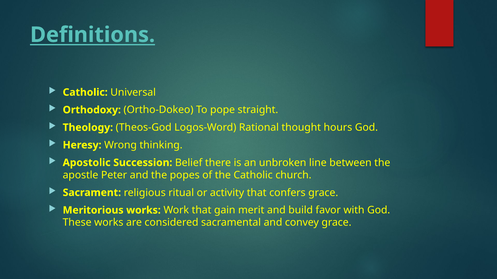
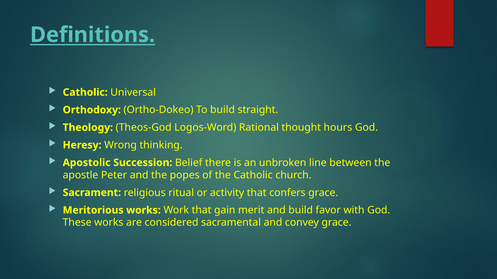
To pope: pope -> build (223, 110)
